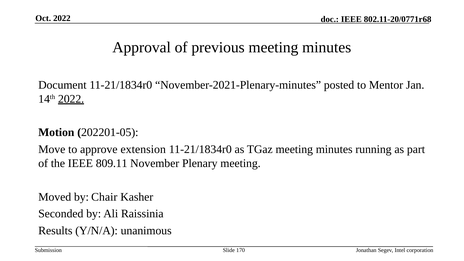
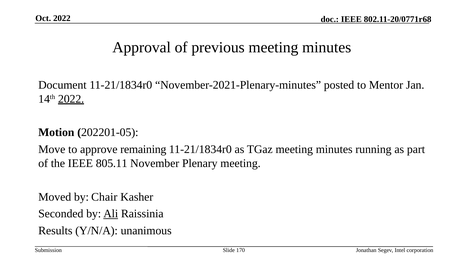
extension: extension -> remaining (143, 149)
809.11: 809.11 -> 805.11 (112, 163)
Ali underline: none -> present (111, 214)
